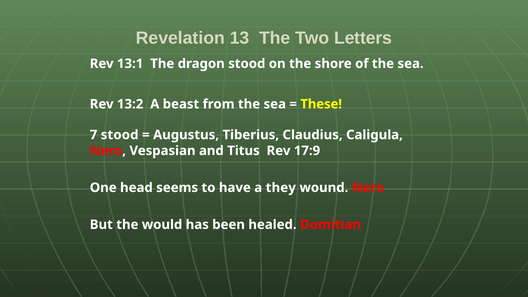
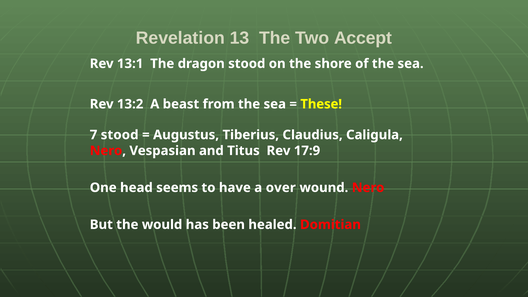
Letters: Letters -> Accept (363, 38)
they: they -> over (281, 188)
